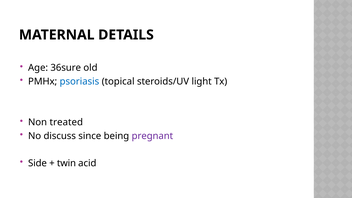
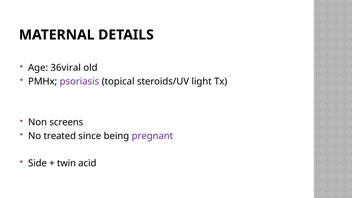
36sure: 36sure -> 36viral (66, 68)
psoriasis colour: blue -> purple (79, 81)
treated: treated -> screens (66, 122)
discuss: discuss -> treated (60, 136)
